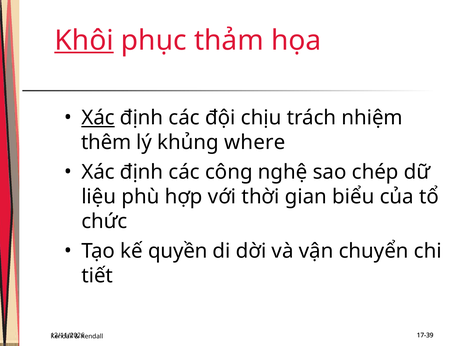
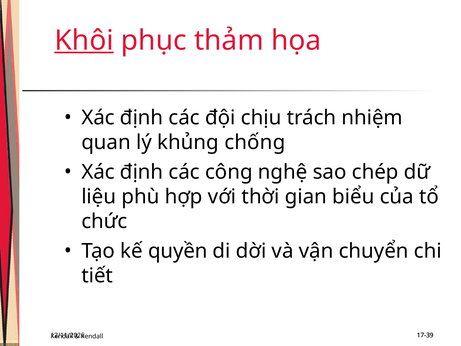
Xác underline: present -> none (98, 118)
thêm: thêm -> quan (106, 142)
where: where -> chống (255, 142)
